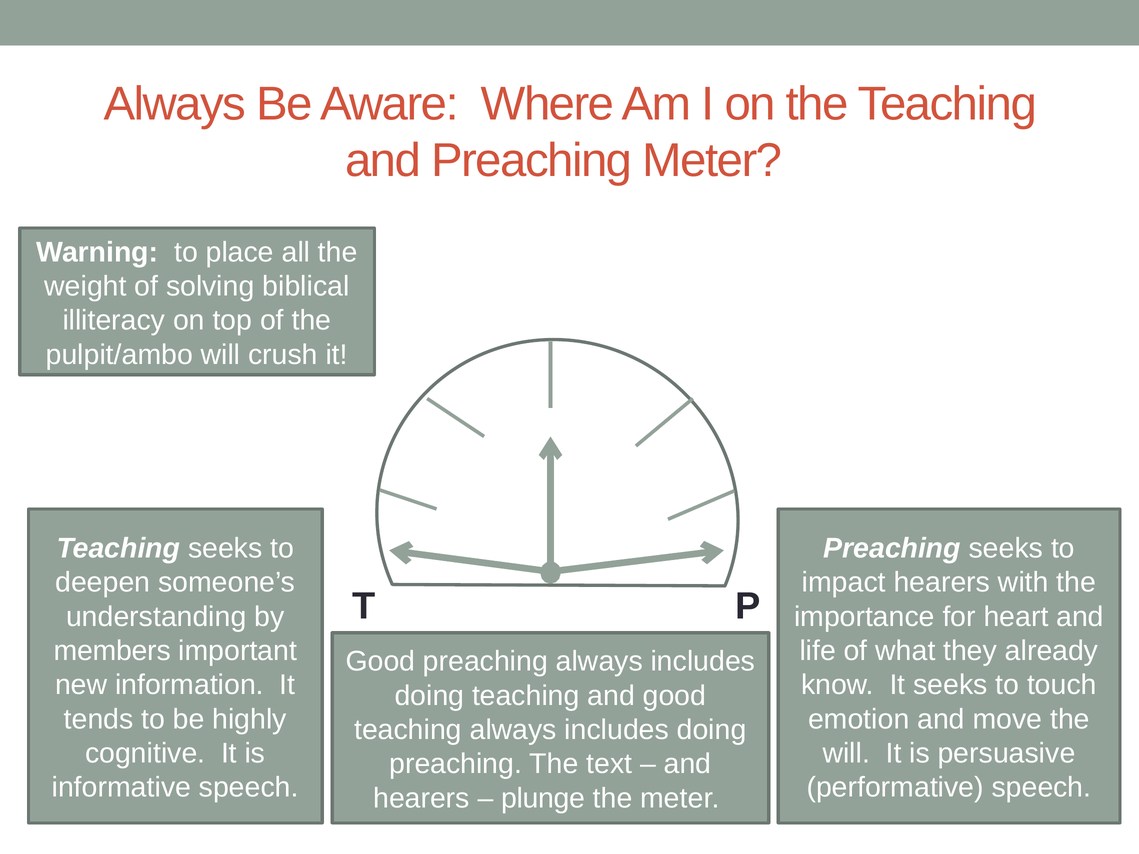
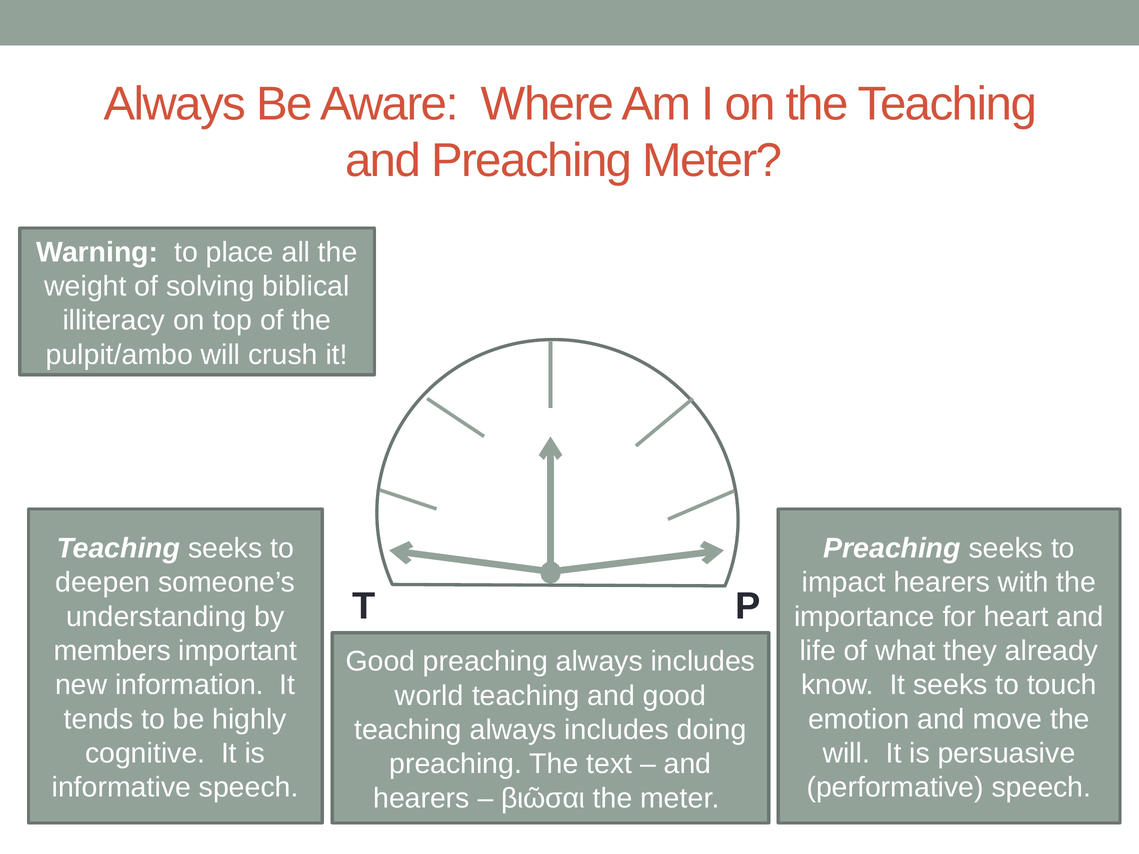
doing: doing -> world (429, 696)
plunge: plunge -> βιῶσαι (543, 798)
